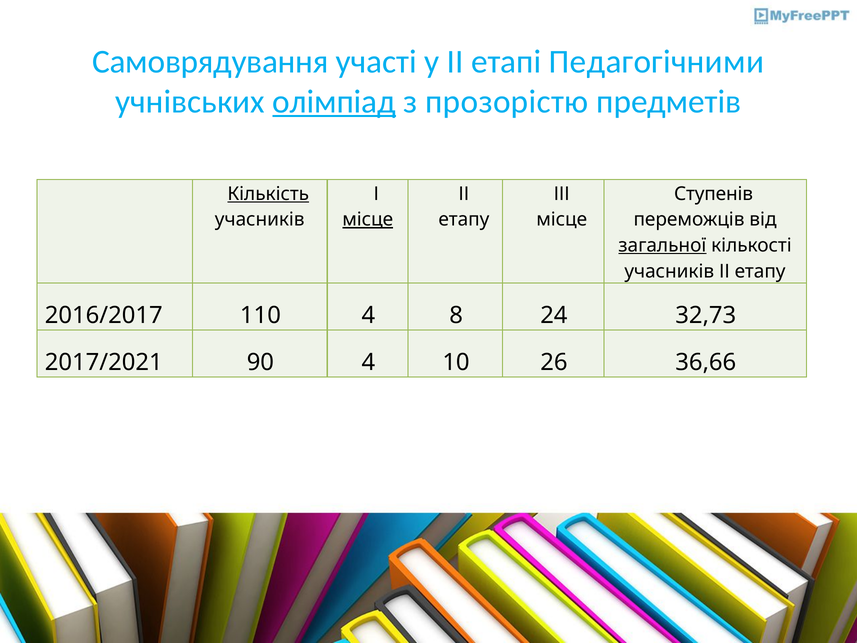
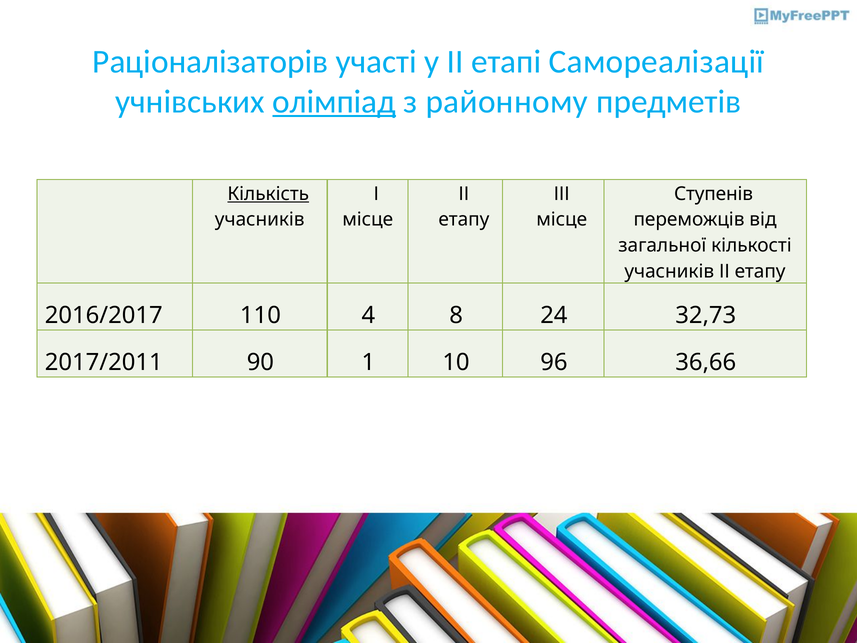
Самоврядування: Самоврядування -> Раціоналізаторів (210, 62)
Педагогічними: Педагогічними -> Самореалізації (656, 62)
прозорістю: прозорістю -> районному (507, 102)
місце underline: present -> none (368, 220)
загальної underline: present -> none (662, 245)
2017/2021: 2017/2021 -> 2017/2011 (104, 362)
90 4: 4 -> 1 (368, 362)
26: 26 -> 96 (554, 362)
